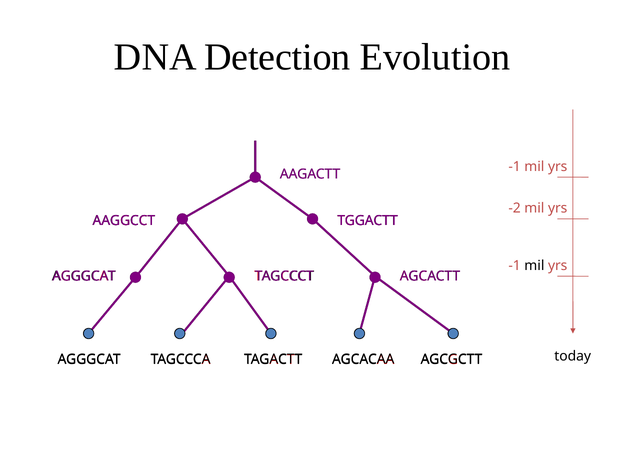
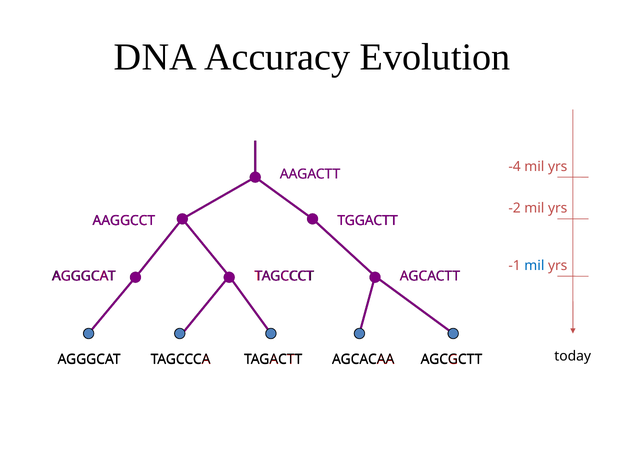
Detection: Detection -> Accuracy (277, 57)
-1: -1 -> -4 (515, 166)
mil colour: black -> blue (534, 265)
